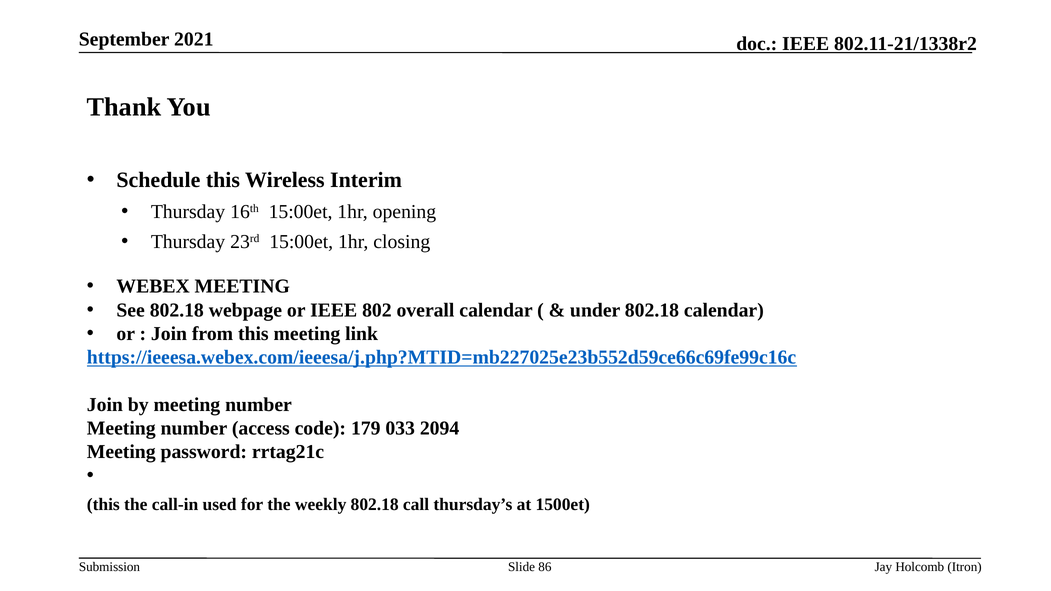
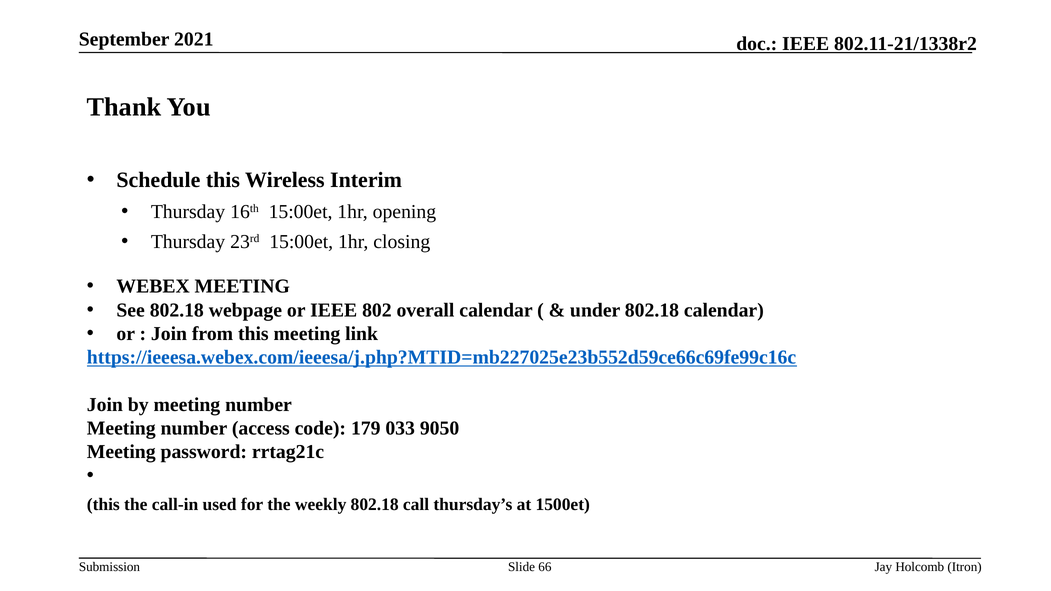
2094: 2094 -> 9050 (440, 428)
86: 86 -> 66 (545, 567)
